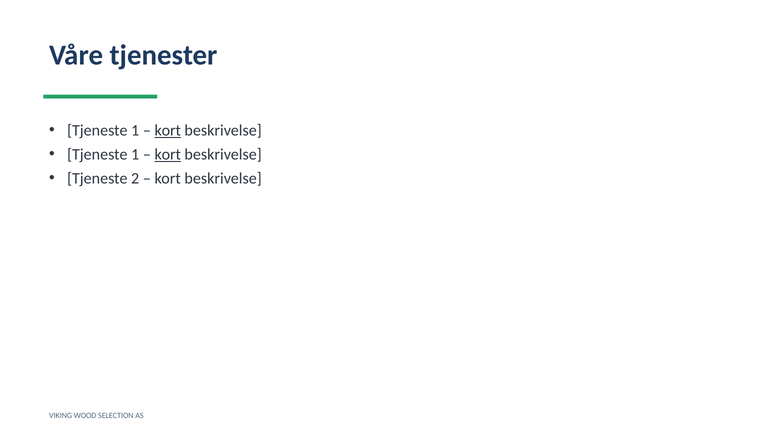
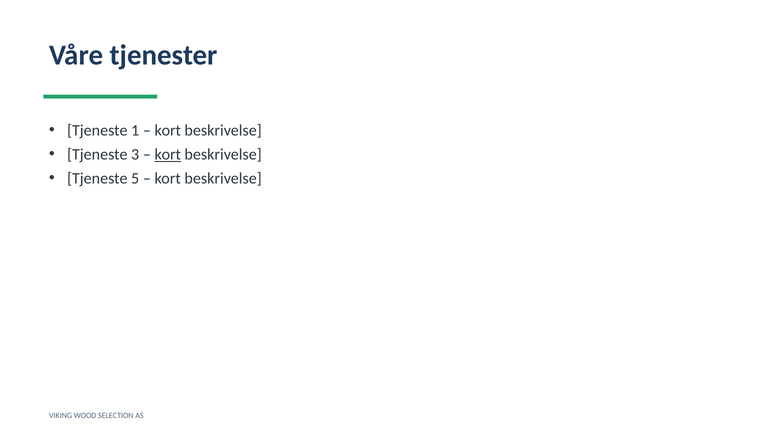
kort underline: present -> none (168, 131)
1: 1 -> 3 (135, 155)
2: 2 -> 5 (135, 179)
